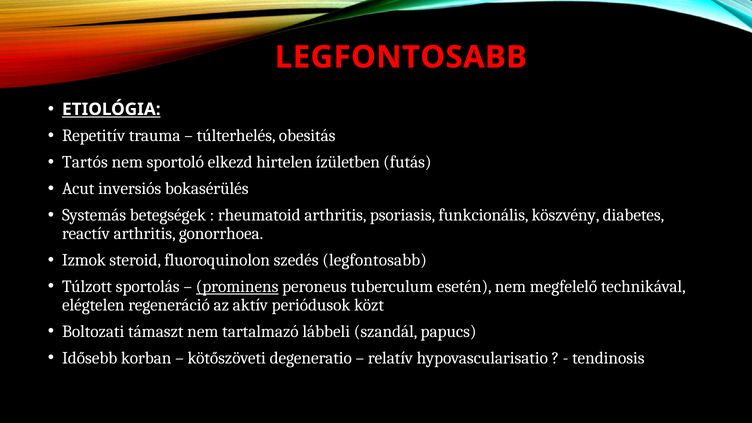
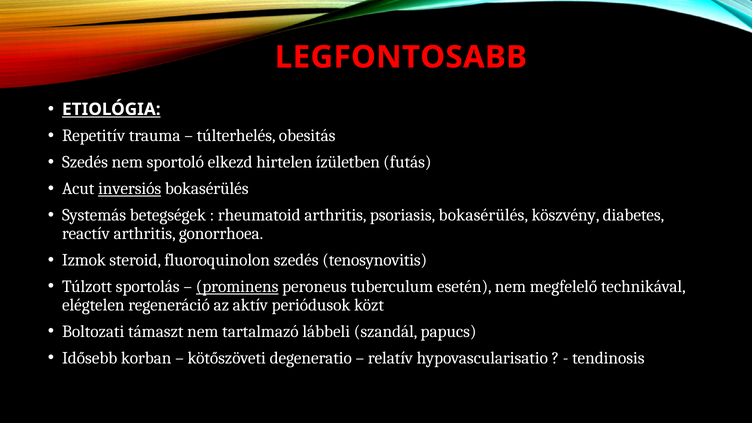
Tartós: Tartós -> Szedés (85, 162)
inversiós underline: none -> present (130, 189)
psoriasis funkcionális: funkcionális -> bokasérülés (483, 215)
szedés legfontosabb: legfontosabb -> tenosynovitis (375, 260)
